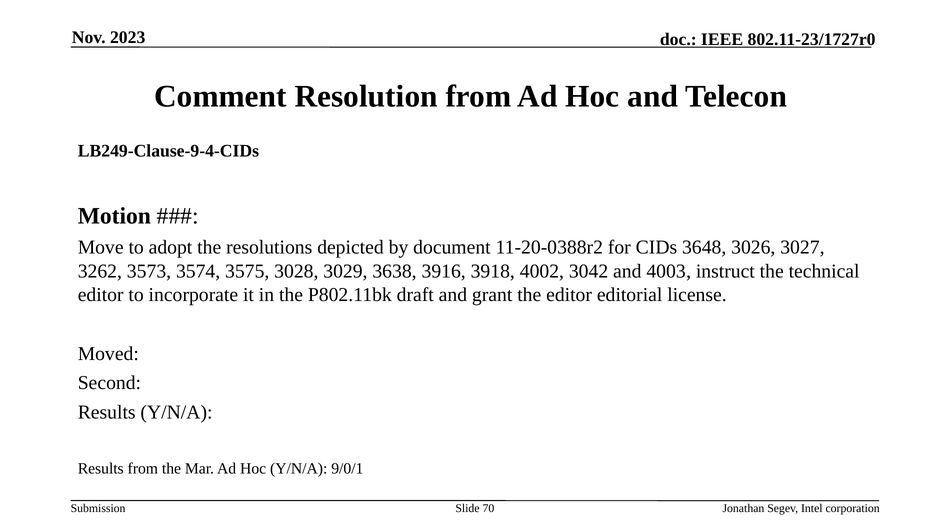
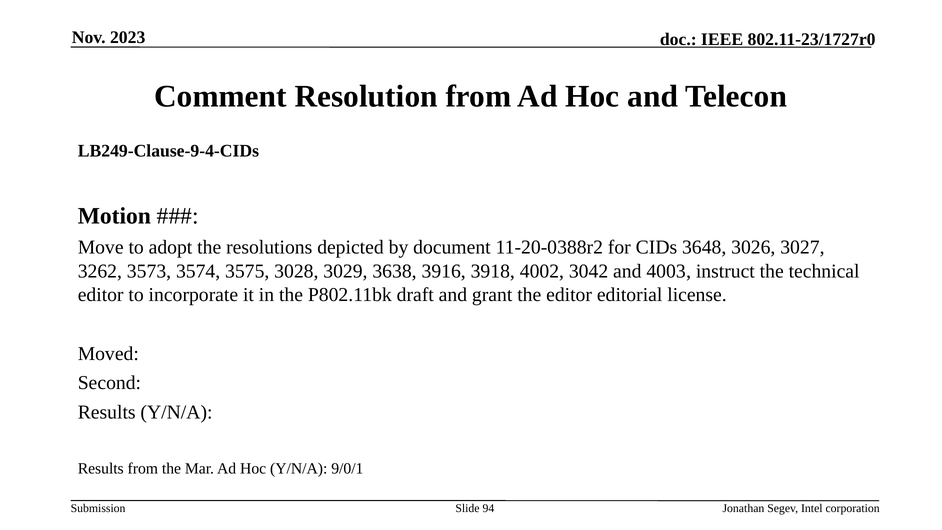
70: 70 -> 94 (488, 508)
